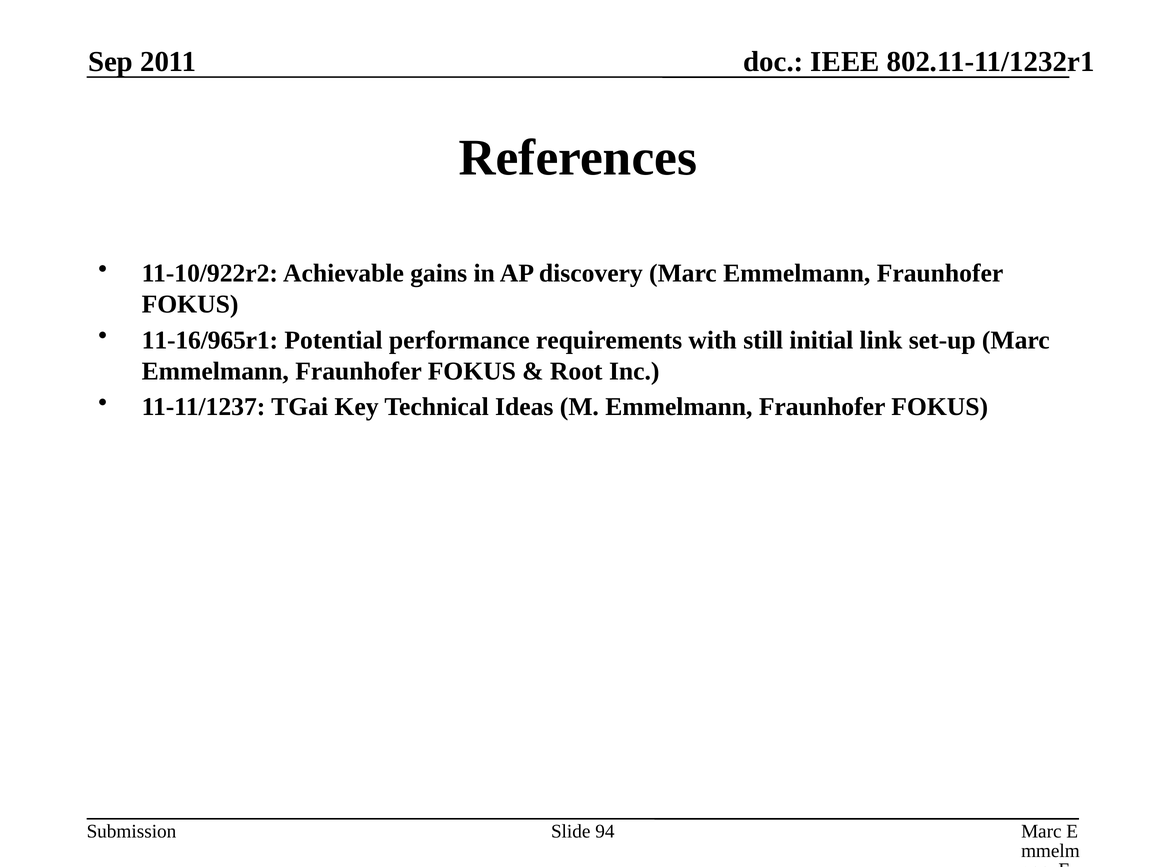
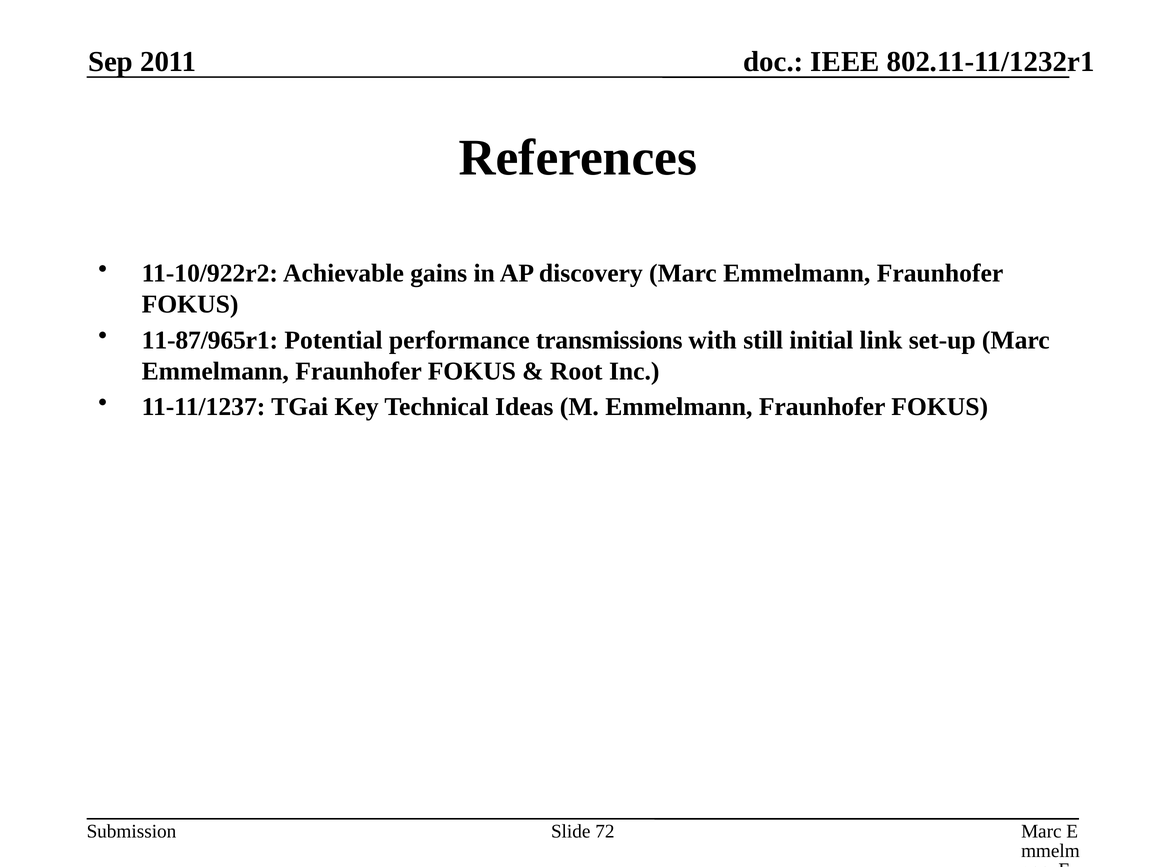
11-16/965r1: 11-16/965r1 -> 11-87/965r1 (210, 340)
requirements: requirements -> transmissions (609, 340)
94: 94 -> 72 (605, 832)
